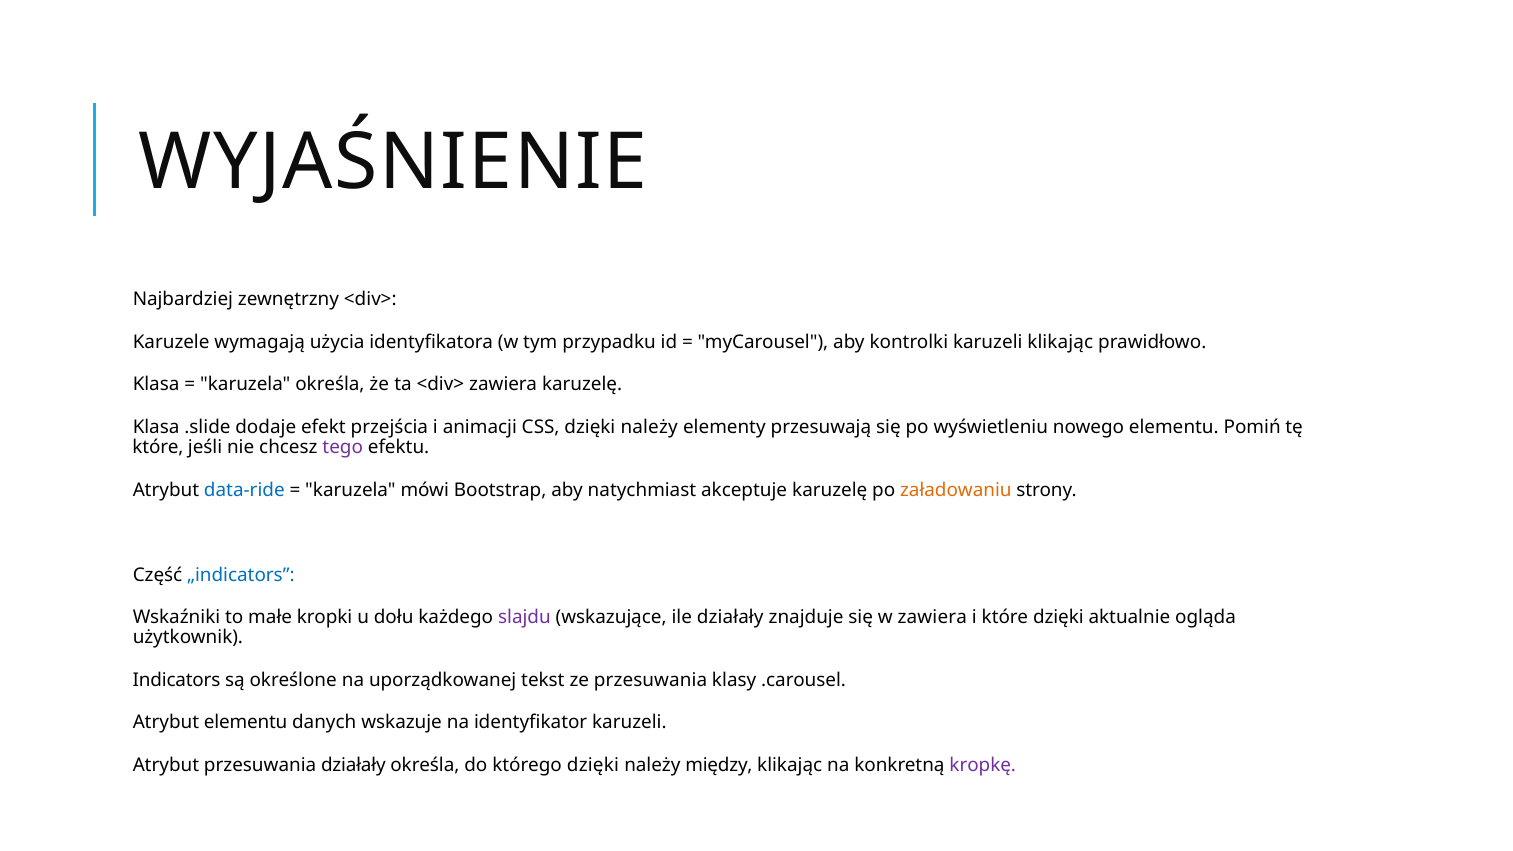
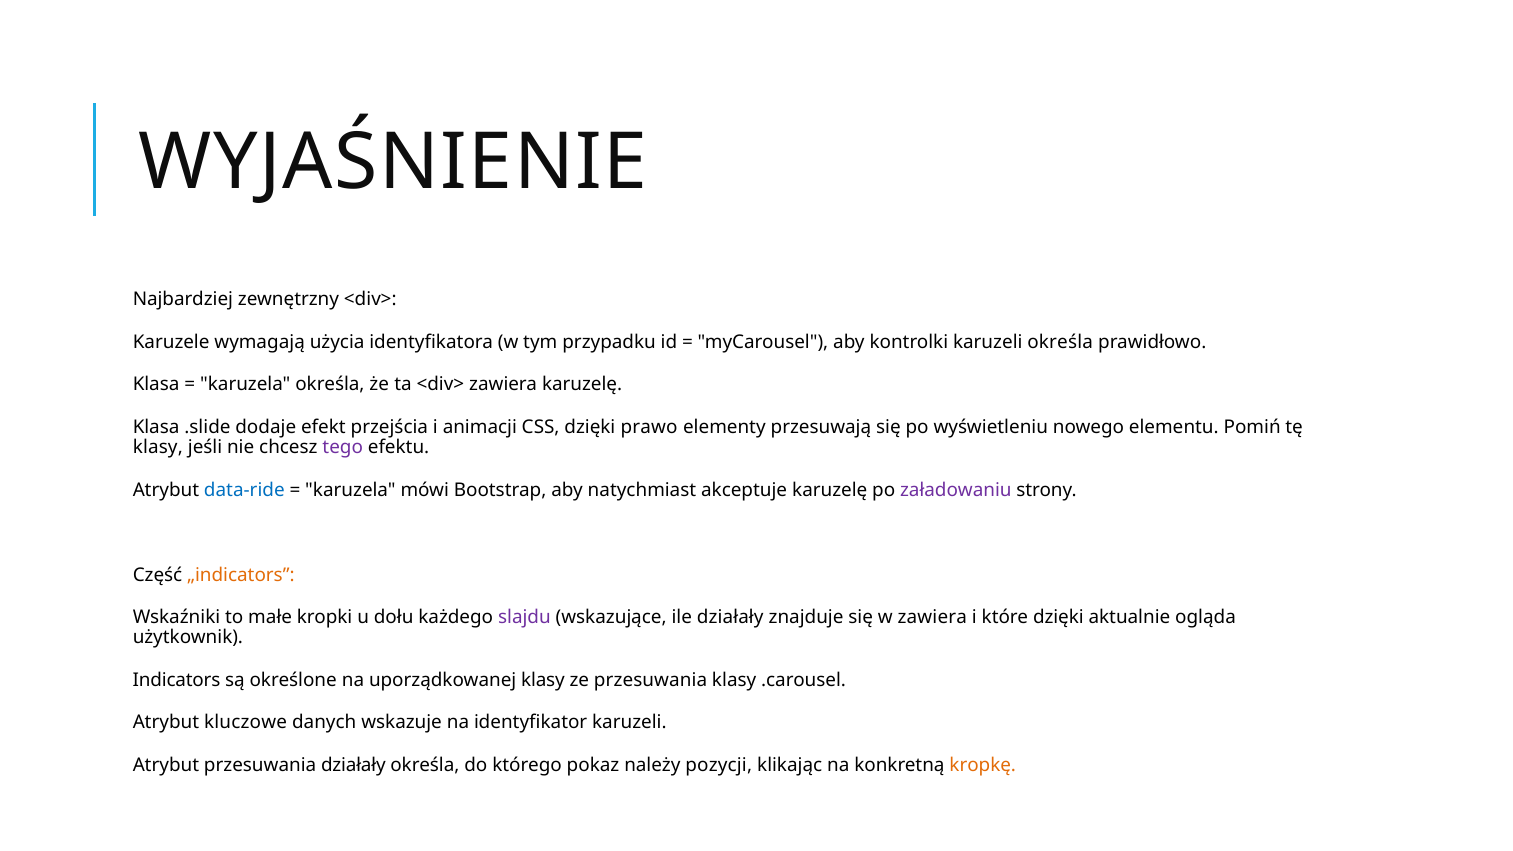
karuzeli klikając: klikając -> określa (1060, 342)
CSS dzięki należy: należy -> prawo (649, 427)
które: które -> klasy (158, 447)
załadowaniu colour: orange -> purple (956, 490)
„indicators colour: blue -> orange (241, 575)
uporządkowanej tekst: tekst -> klasy (543, 680)
Atrybut elementu: elementu -> kluczowe (246, 723)
którego dzięki: dzięki -> pokaz (593, 765)
między: między -> pozycji (719, 765)
kropkę colour: purple -> orange (983, 765)
